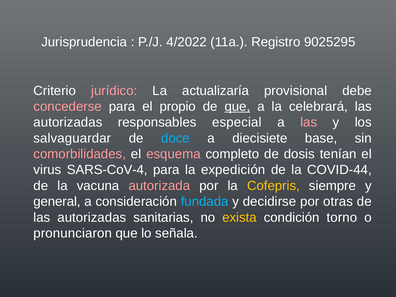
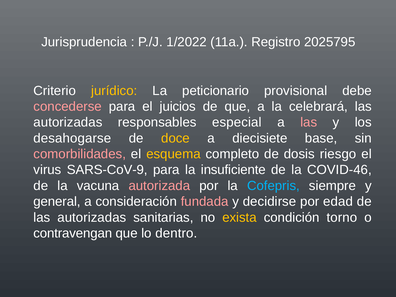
4/2022: 4/2022 -> 1/2022 (187, 42)
9025295: 9025295 -> 2025795 (330, 42)
jurídico colour: pink -> yellow (114, 91)
actualizaría: actualizaría -> peticionario (216, 91)
propio: propio -> juicios (178, 107)
que underline: present -> none (237, 107)
salvaguardar: salvaguardar -> desahogarse (72, 138)
doce colour: light blue -> yellow (175, 138)
esquema colour: pink -> yellow (173, 154)
tenían: tenían -> riesgo (338, 154)
SARS-CoV-4: SARS-CoV-4 -> SARS-CoV-9 (107, 170)
expedición: expedición -> insuficiente (233, 170)
COVID-44: COVID-44 -> COVID-46 (339, 170)
Cofepris colour: yellow -> light blue (273, 186)
fundada colour: light blue -> pink (205, 202)
otras: otras -> edad (338, 202)
pronunciaron: pronunciaron -> contravengan (73, 233)
señala: señala -> dentro (176, 233)
